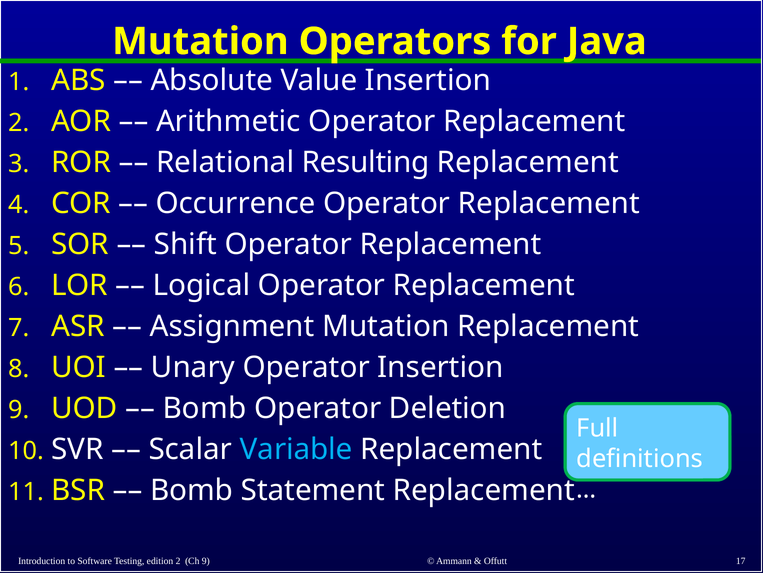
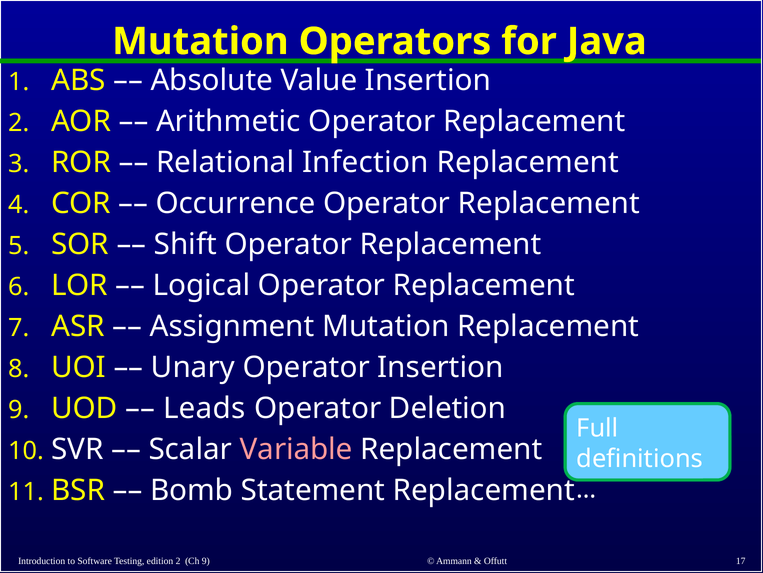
Resulting: Resulting -> Infection (365, 162)
Bomb: Bomb -> Leads (204, 408)
Variable colour: light blue -> pink (296, 449)
